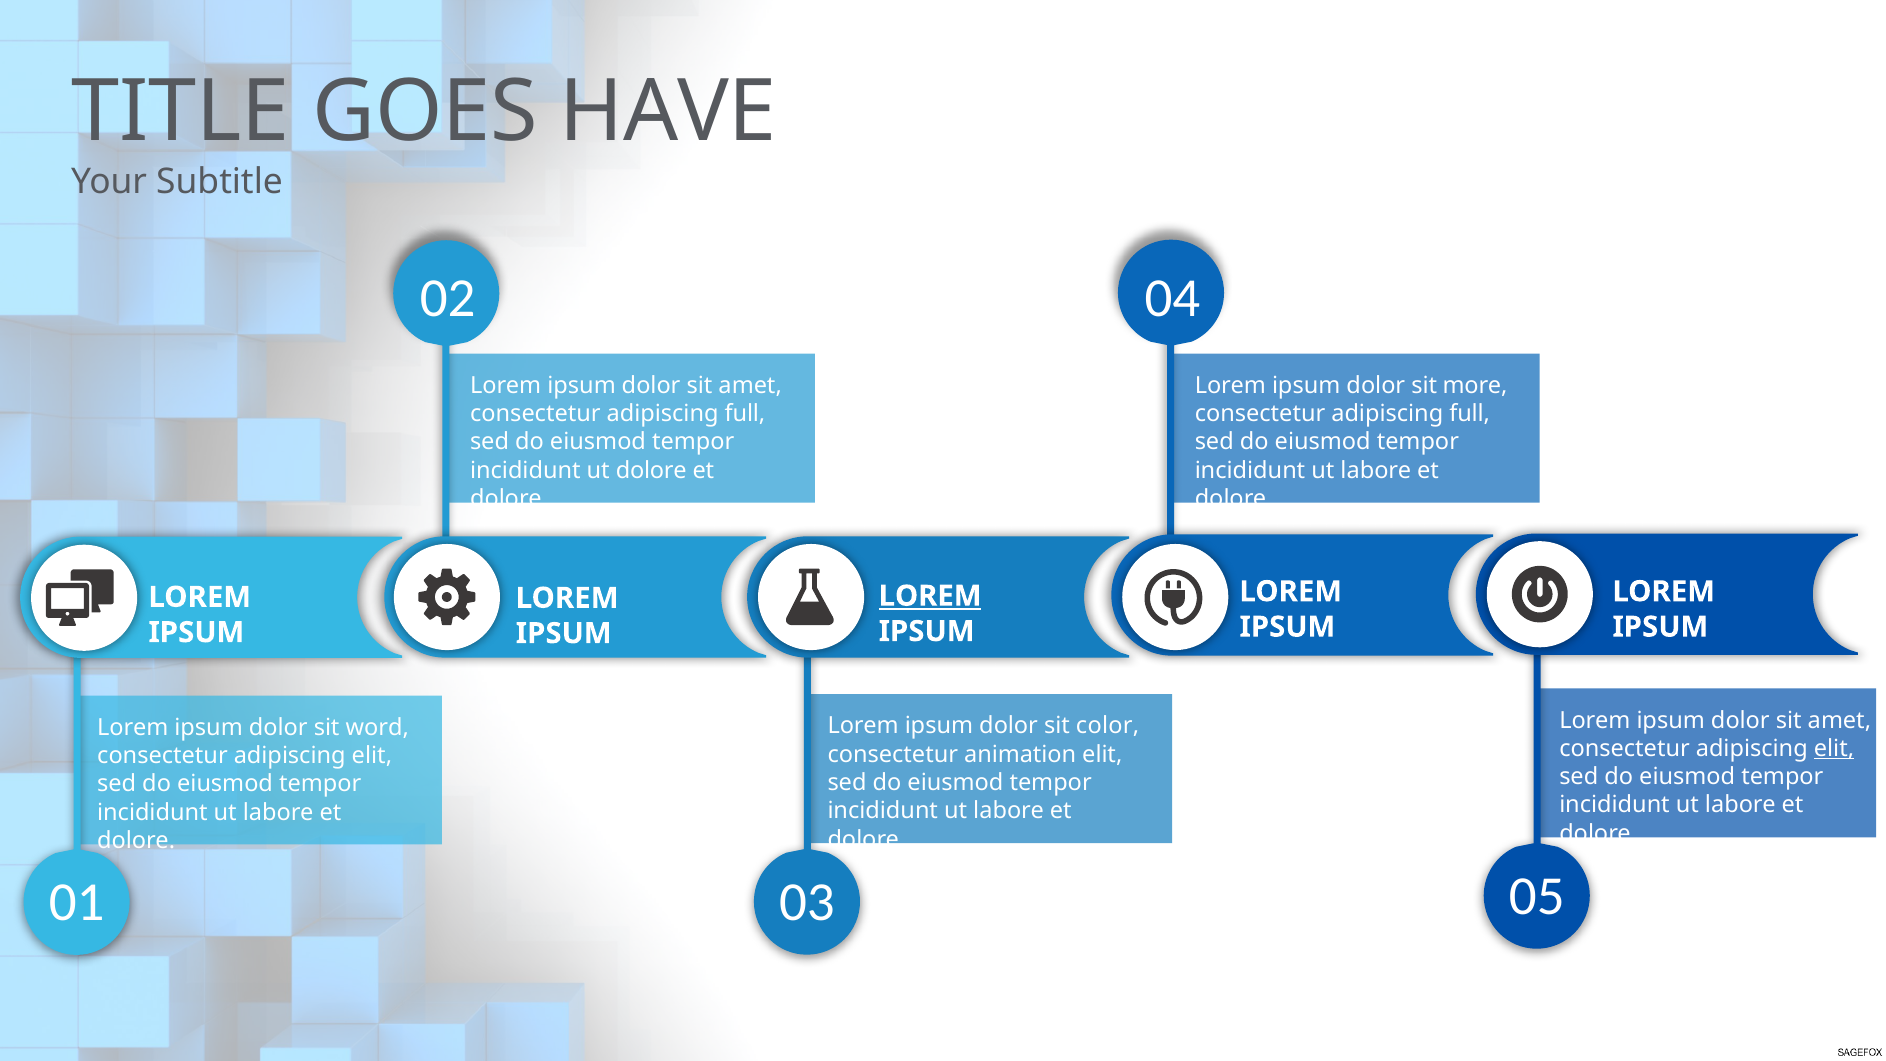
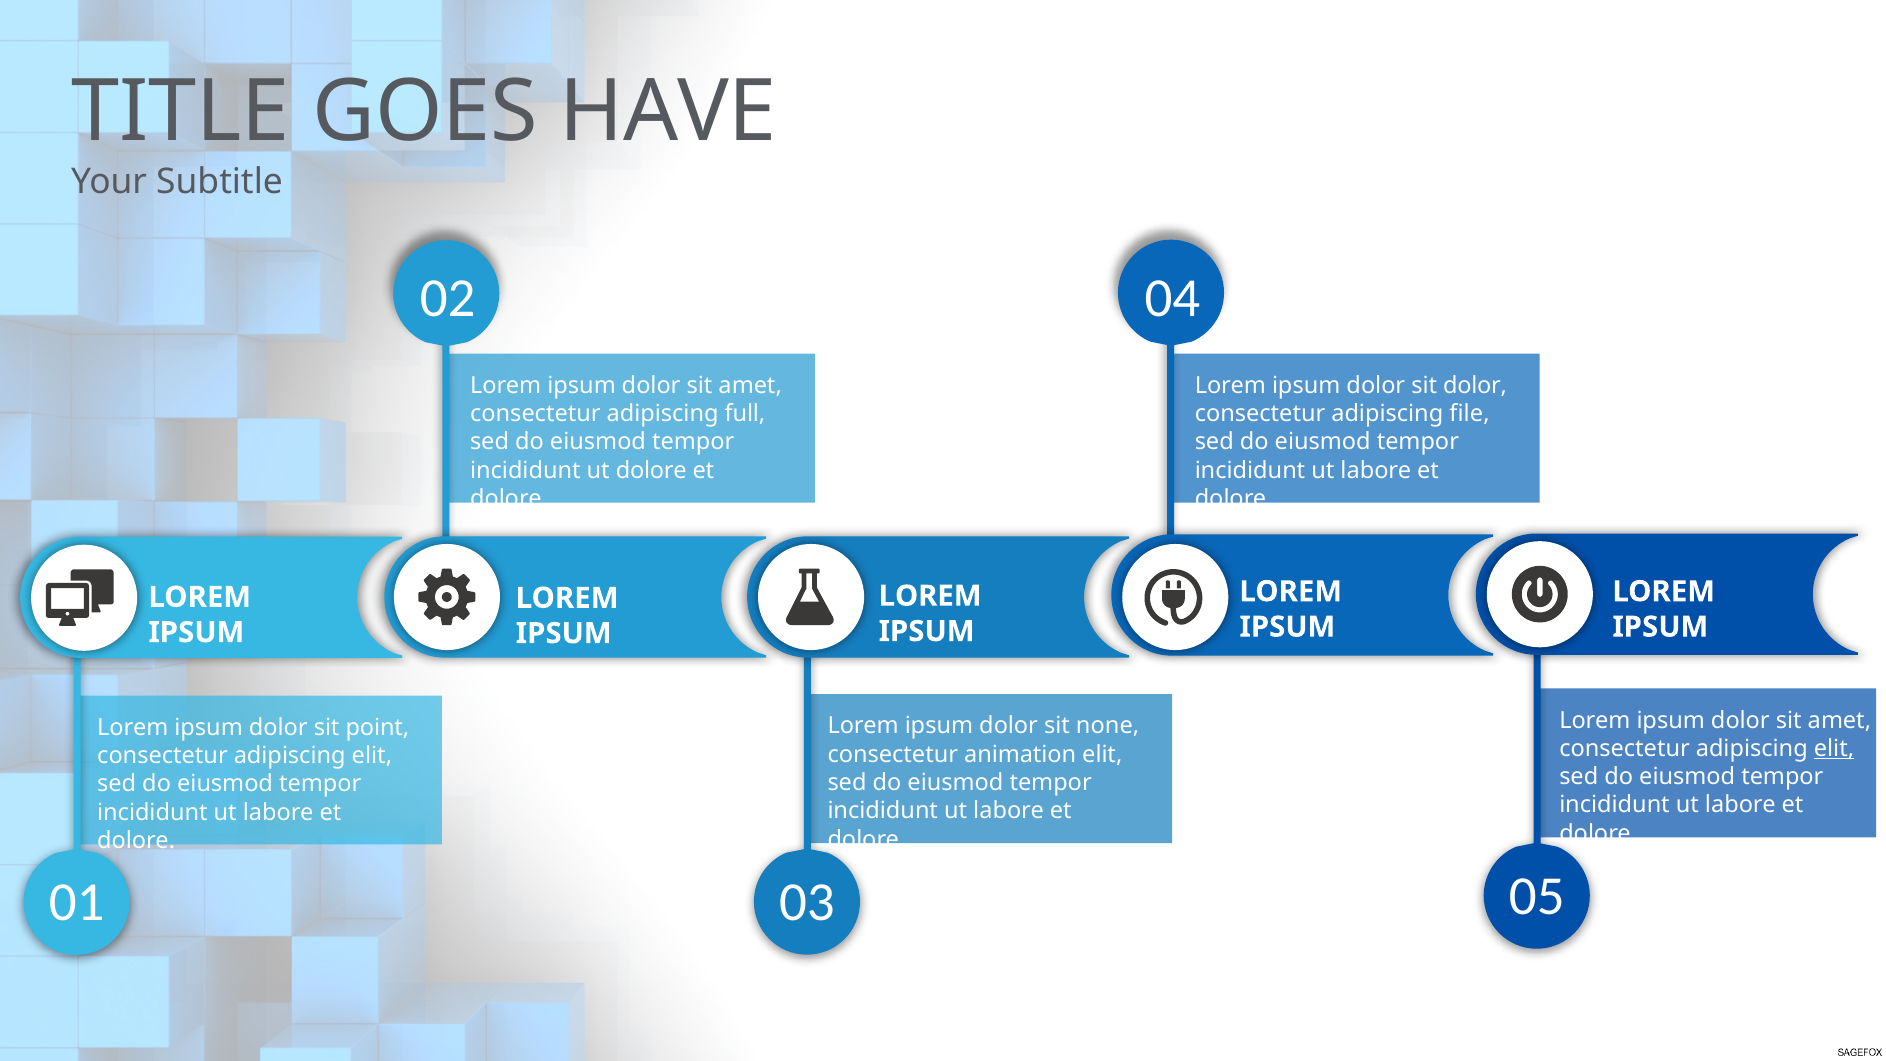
sit more: more -> dolor (1475, 386)
full: full -> file (1469, 414)
LOREM underline: present -> none (930, 596)
color: color -> none (1108, 726)
word: word -> point (377, 727)
